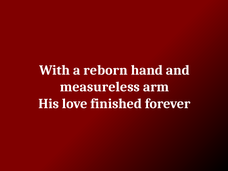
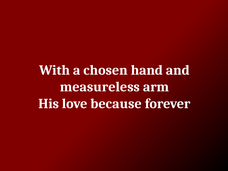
reborn: reborn -> chosen (106, 70)
finished: finished -> because (116, 104)
